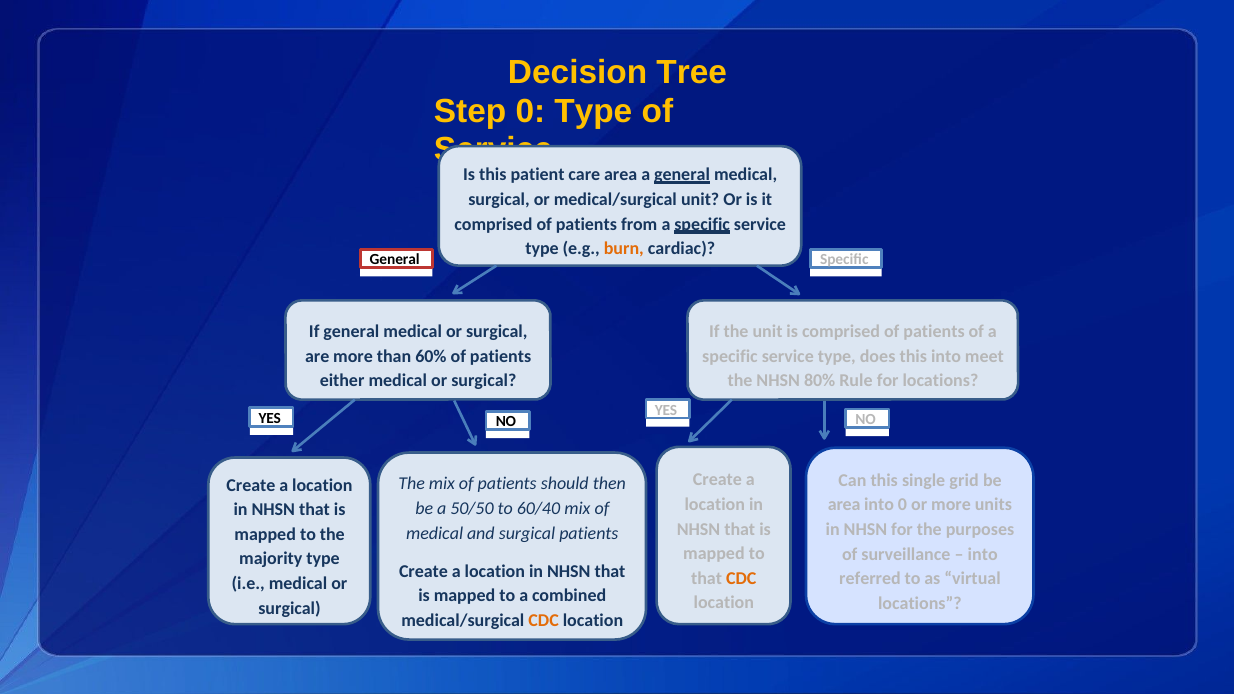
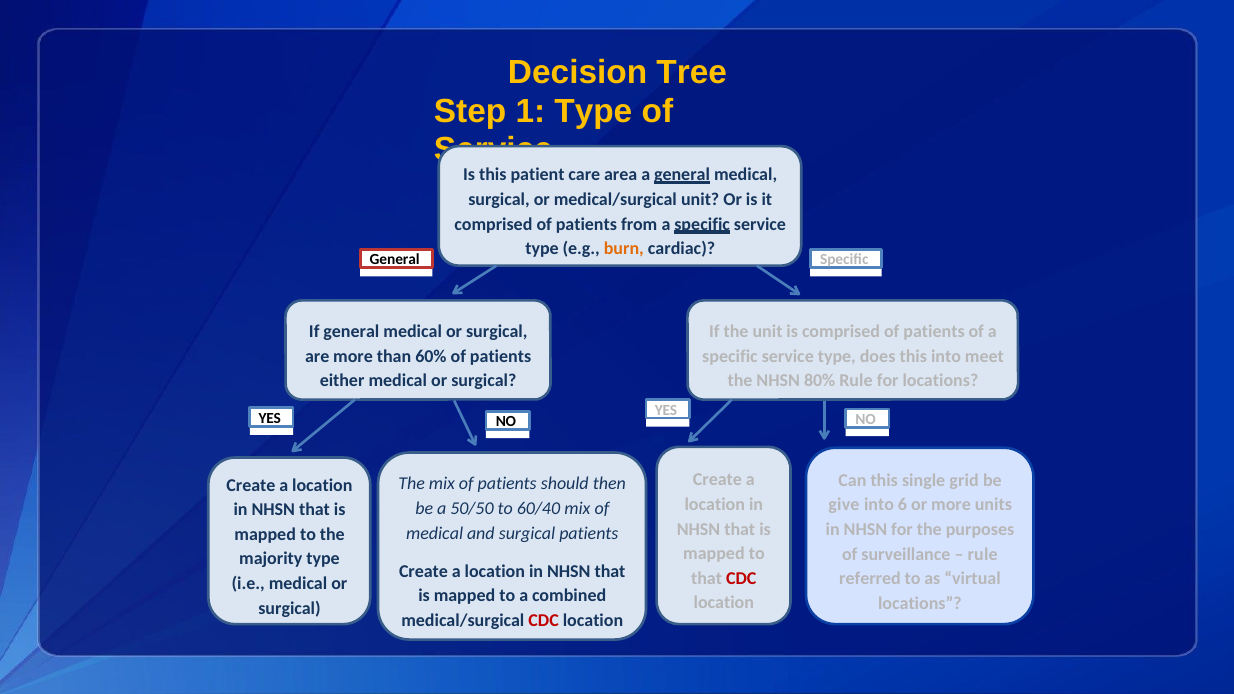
Step 0: 0 -> 1 (530, 111)
area: area -> give (844, 505)
into 0: 0 -> 6 (902, 505)
into: into -> rule (983, 554)
CDC colour: orange -> red (741, 578)
CDC colour: orange -> red (544, 621)
